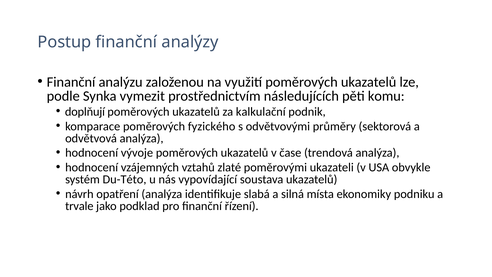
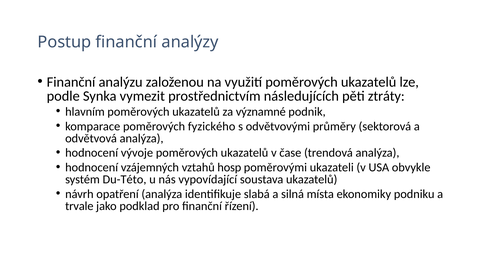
komu: komu -> ztráty (386, 96)
doplňují: doplňují -> hlavním (85, 112)
kalkulační: kalkulační -> významné (261, 112)
zlaté: zlaté -> hosp (229, 167)
